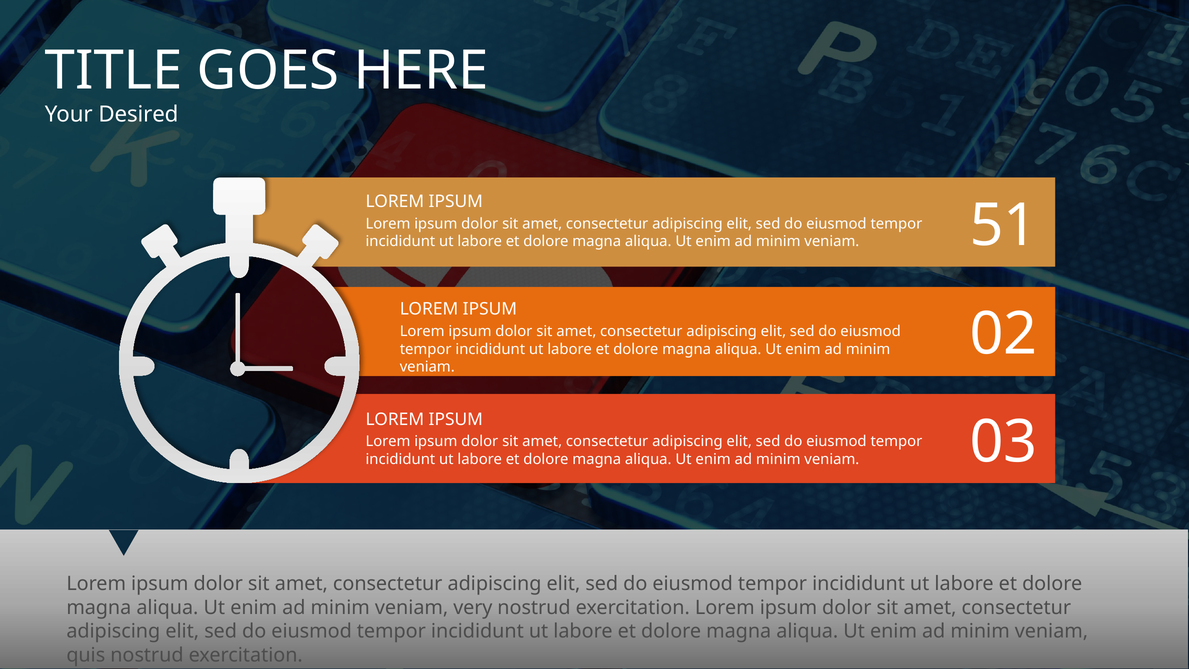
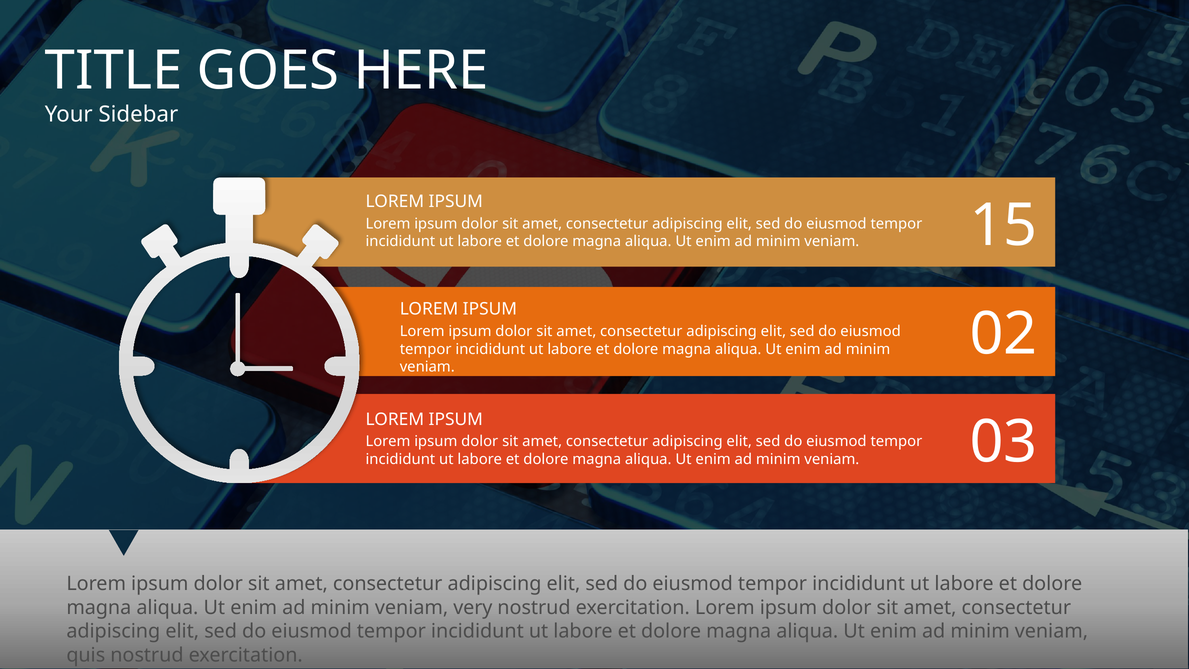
Desired: Desired -> Sidebar (138, 114)
51: 51 -> 15 (1003, 226)
